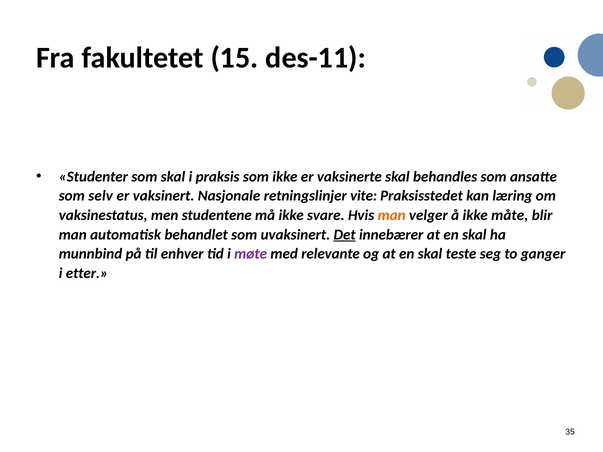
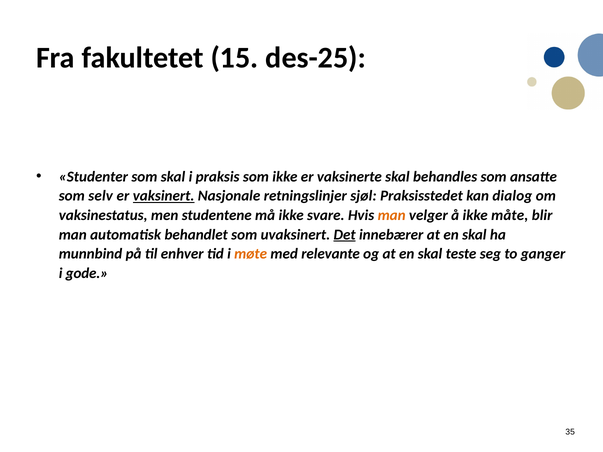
des-11: des-11 -> des-25 (316, 58)
vaksinert underline: none -> present (164, 196)
vite: vite -> sjøl (363, 196)
læring: læring -> dialog (512, 196)
møte colour: purple -> orange (251, 254)
etter: etter -> gode (87, 273)
